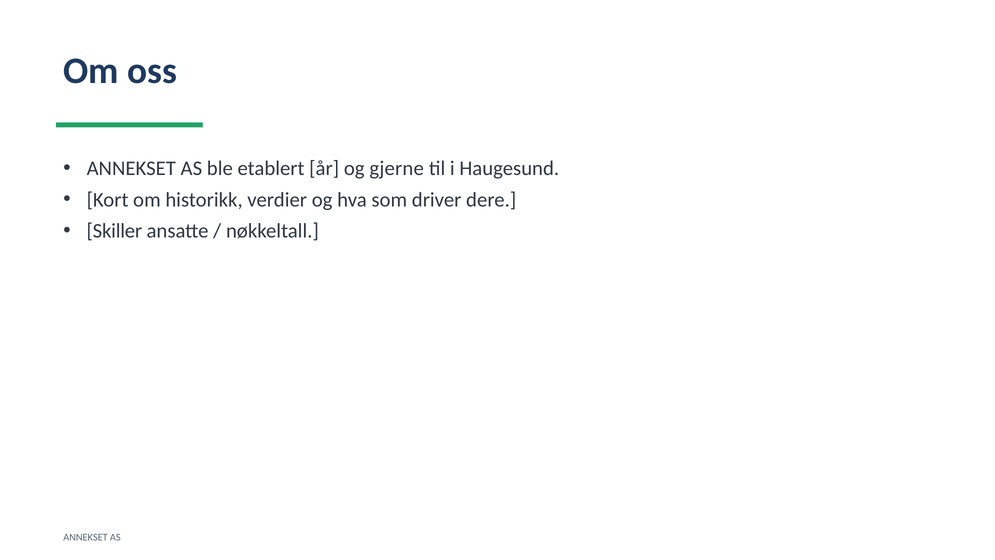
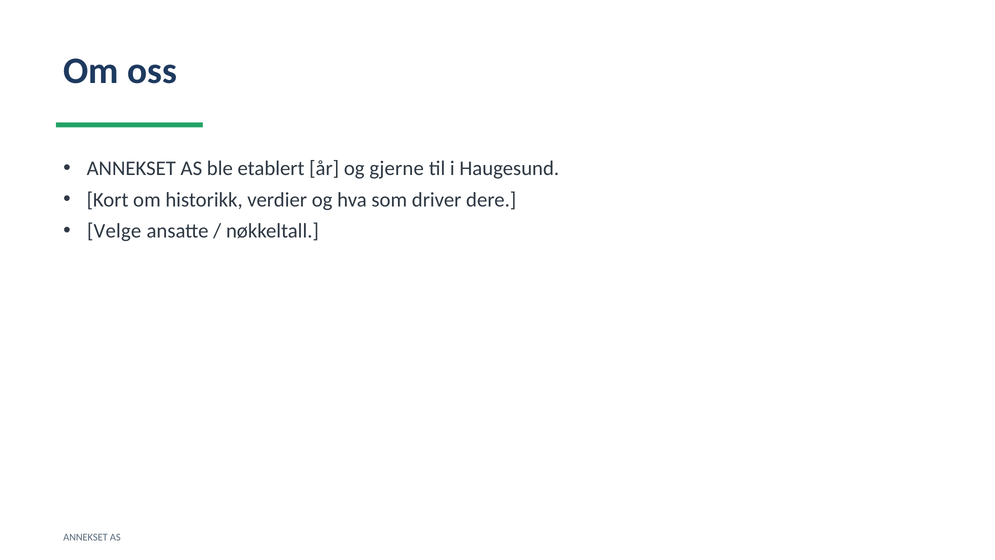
Skiller: Skiller -> Velge (114, 231)
